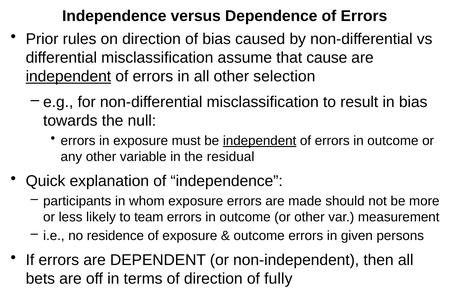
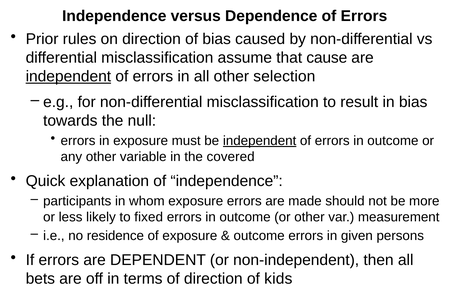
residual: residual -> covered (231, 157)
team: team -> fixed (149, 217)
fully: fully -> kids (278, 279)
